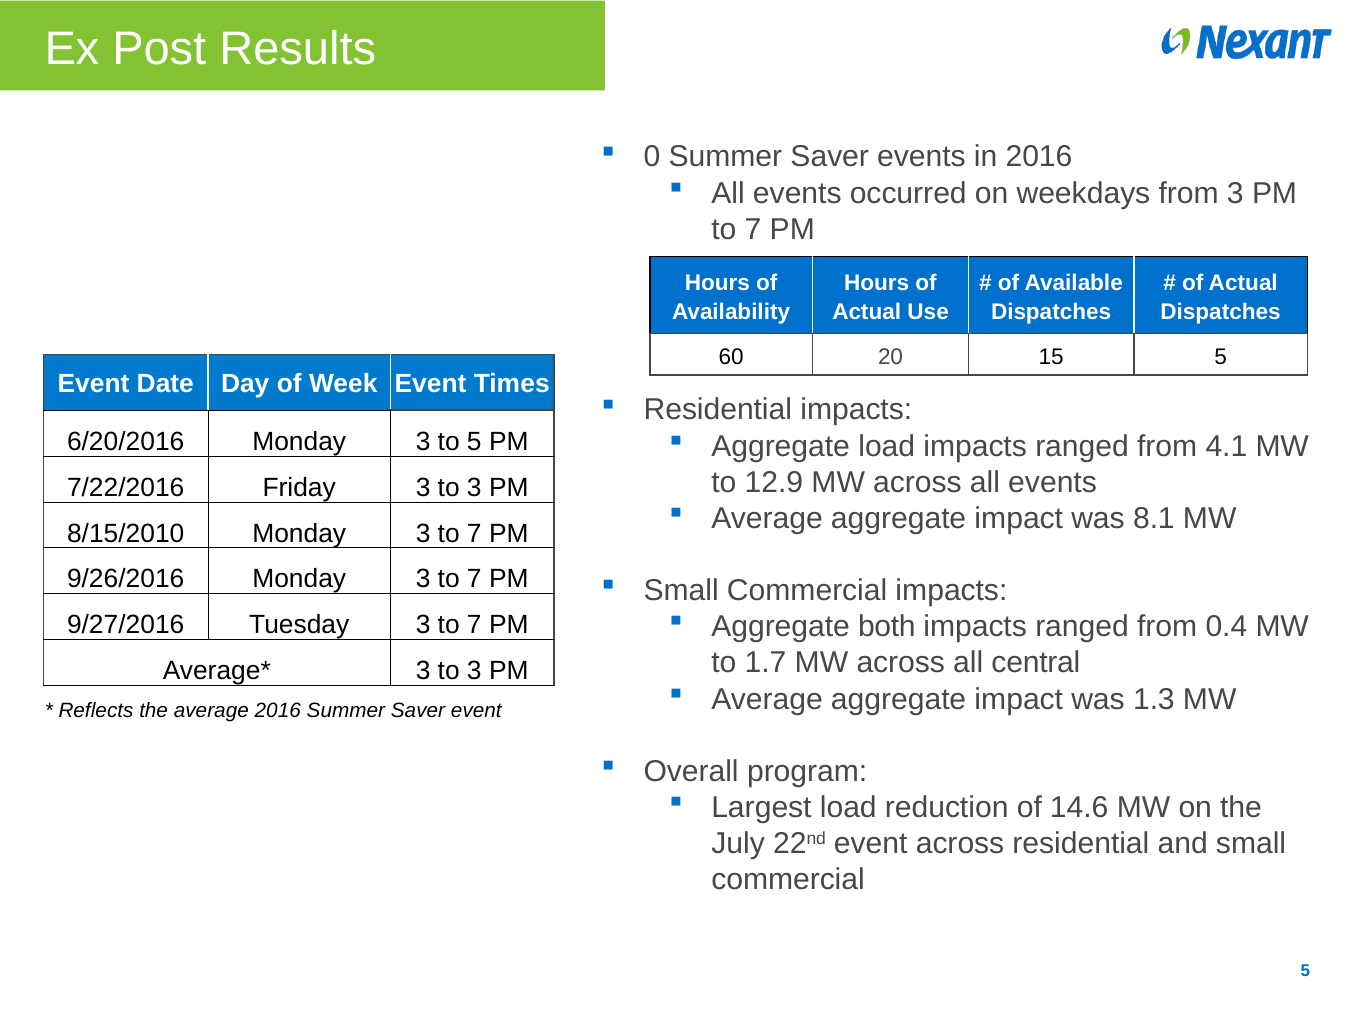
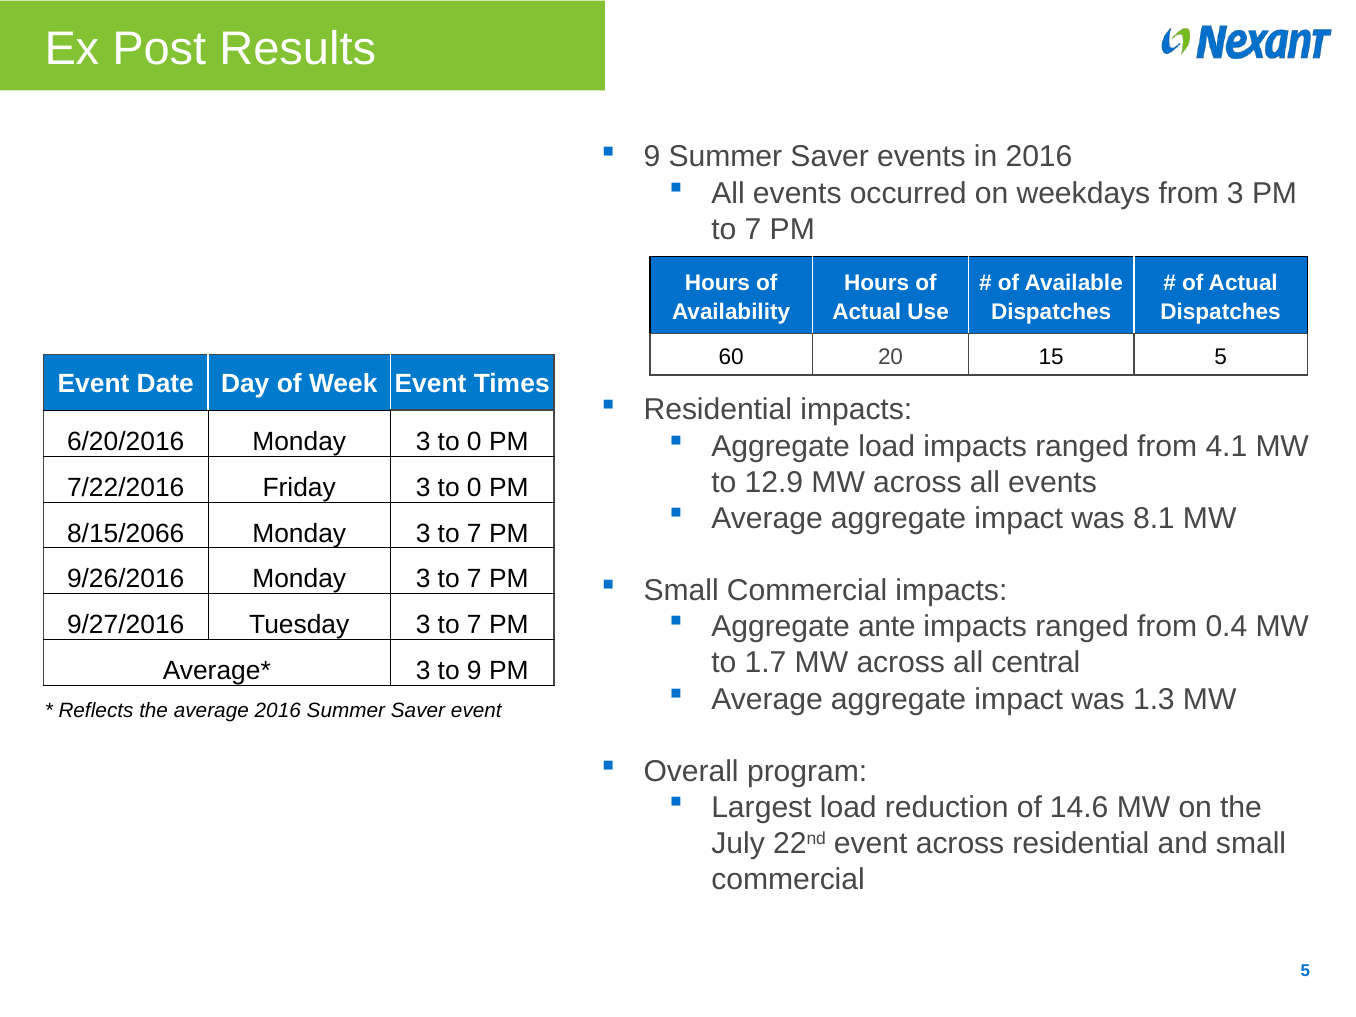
0: 0 -> 9 (652, 157)
Monday 3 to 5: 5 -> 0 (474, 442)
Friday 3 to 3: 3 -> 0 (474, 488)
8/15/2010: 8/15/2010 -> 8/15/2066 (126, 533)
both: both -> ante (887, 627)
3: 3 -> 9 (474, 671)
